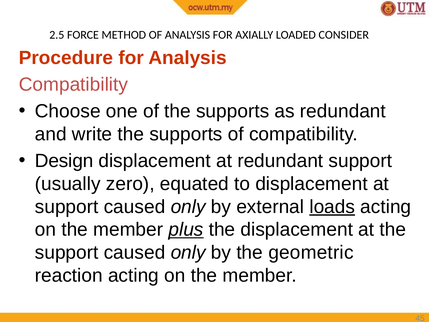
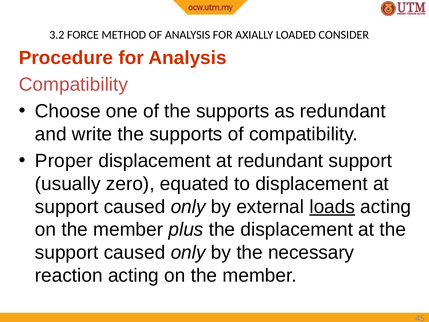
2.5: 2.5 -> 3.2 (57, 35)
Design: Design -> Proper (64, 161)
plus underline: present -> none (186, 229)
geometric: geometric -> necessary (311, 252)
